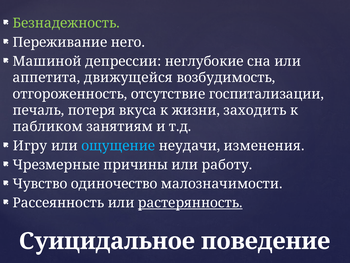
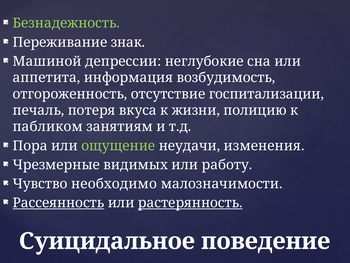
него: него -> знак (128, 42)
движущейся: движущейся -> информация (128, 78)
заходить: заходить -> полицию (255, 110)
Игру: Игру -> Пора (30, 145)
ощущение colour: light blue -> light green (118, 145)
причины: причины -> видимых (136, 165)
одиночество: одиночество -> необходимо (114, 184)
Рассеянность underline: none -> present (58, 203)
